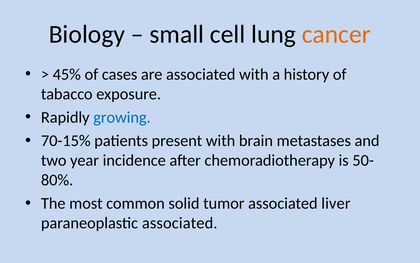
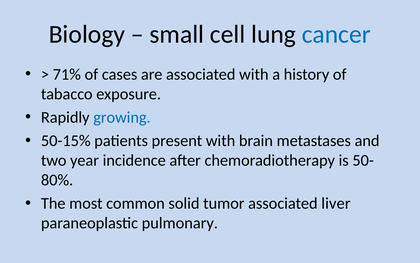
cancer colour: orange -> blue (336, 34)
45%: 45% -> 71% (67, 74)
70-15%: 70-15% -> 50-15% (66, 141)
paraneoplastic associated: associated -> pulmonary (180, 223)
